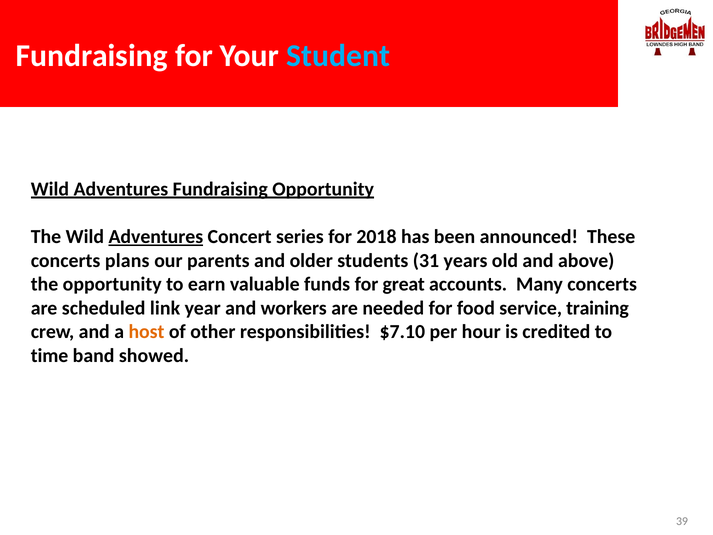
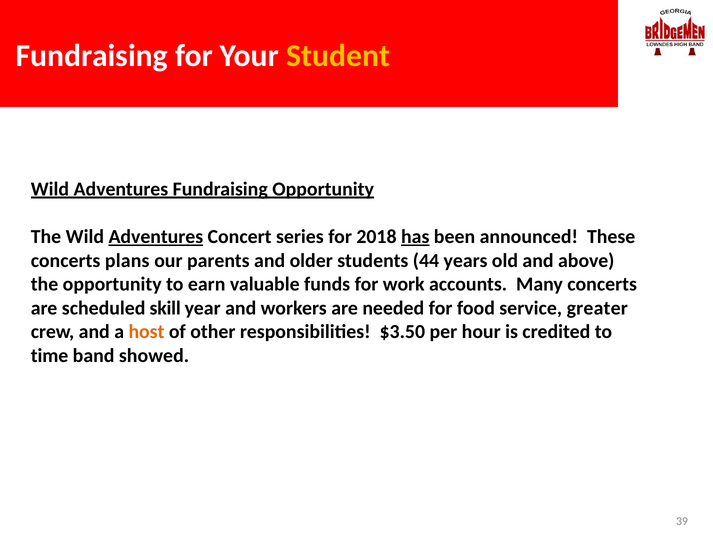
Student colour: light blue -> yellow (338, 56)
has underline: none -> present (415, 237)
31: 31 -> 44 (426, 260)
great: great -> work (404, 284)
link: link -> skill (165, 308)
training: training -> greater (597, 308)
$7.10: $7.10 -> $3.50 (402, 332)
